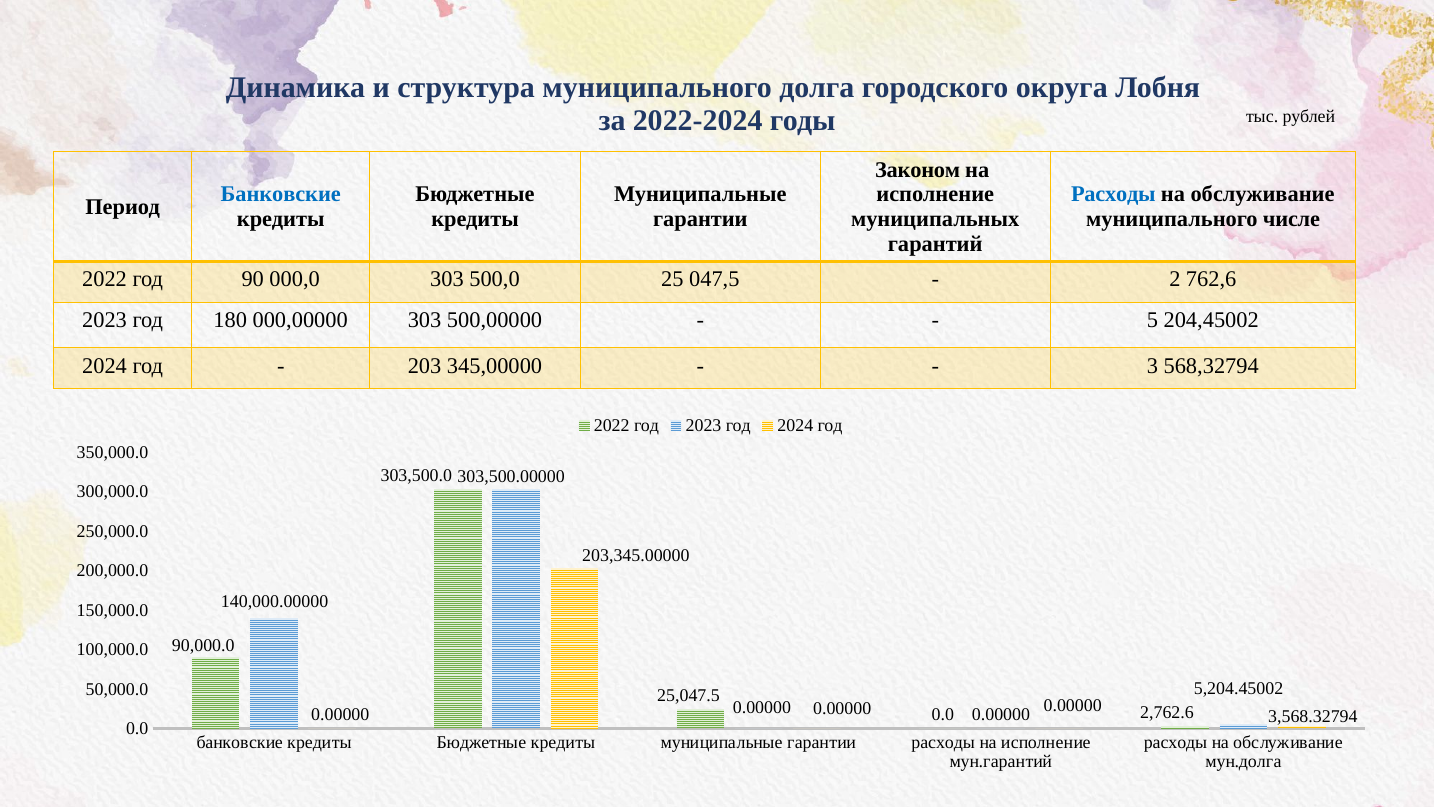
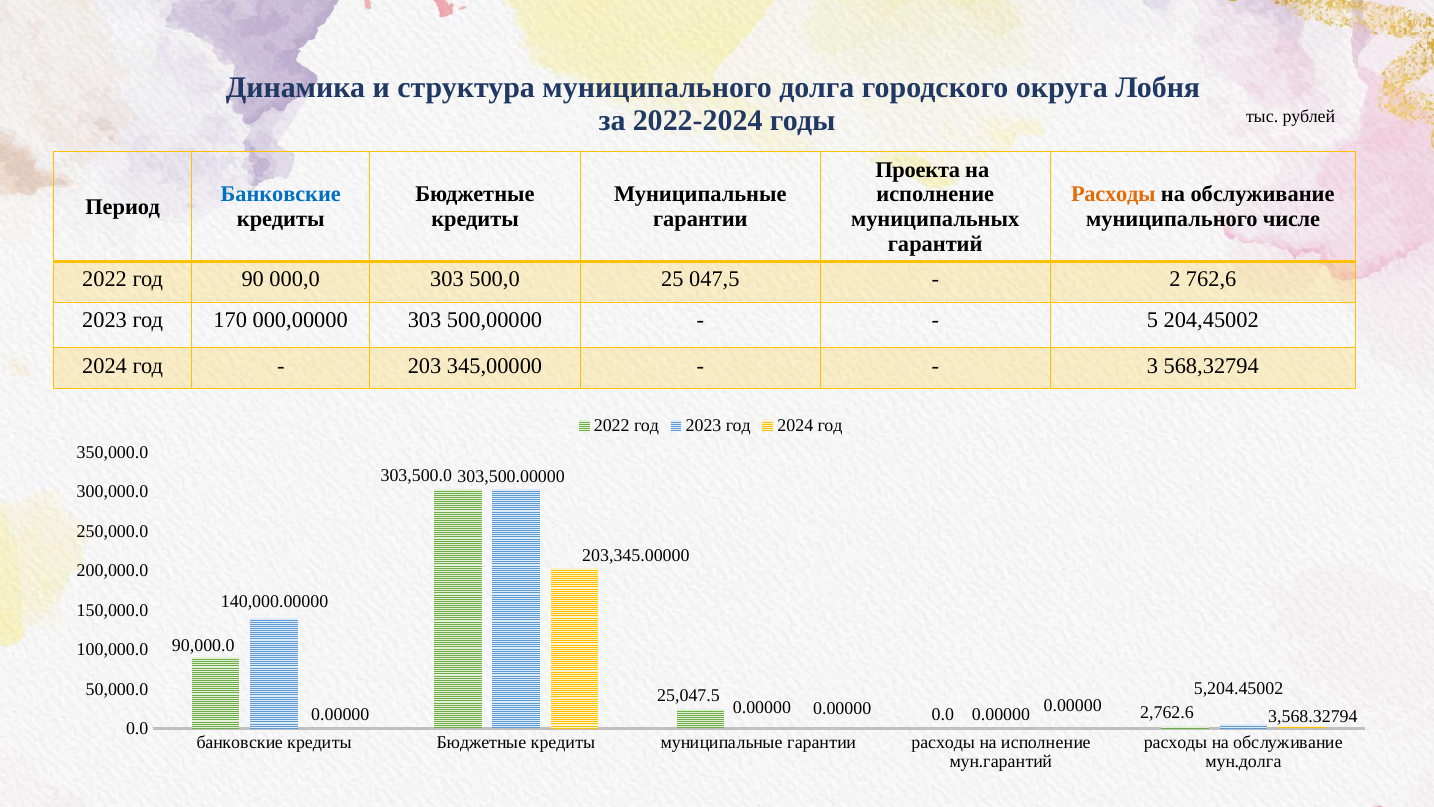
Законом: Законом -> Проекта (918, 170)
Расходы colour: blue -> orange (1113, 194)
180: 180 -> 170 (230, 320)
